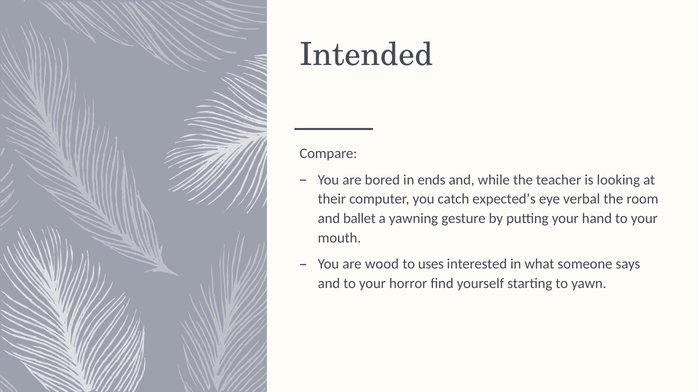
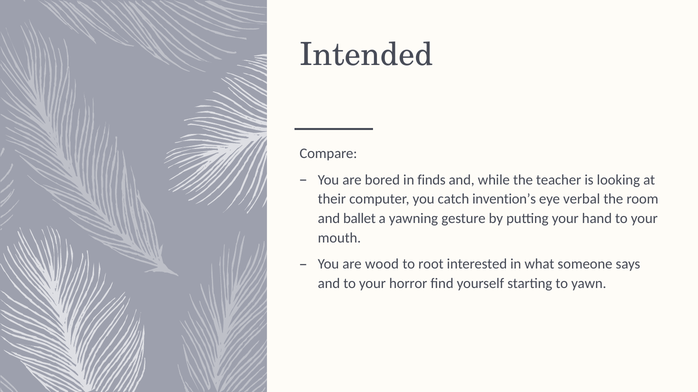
ends: ends -> finds (432, 180)
expected’s: expected’s -> invention’s (504, 199)
uses: uses -> root (431, 264)
